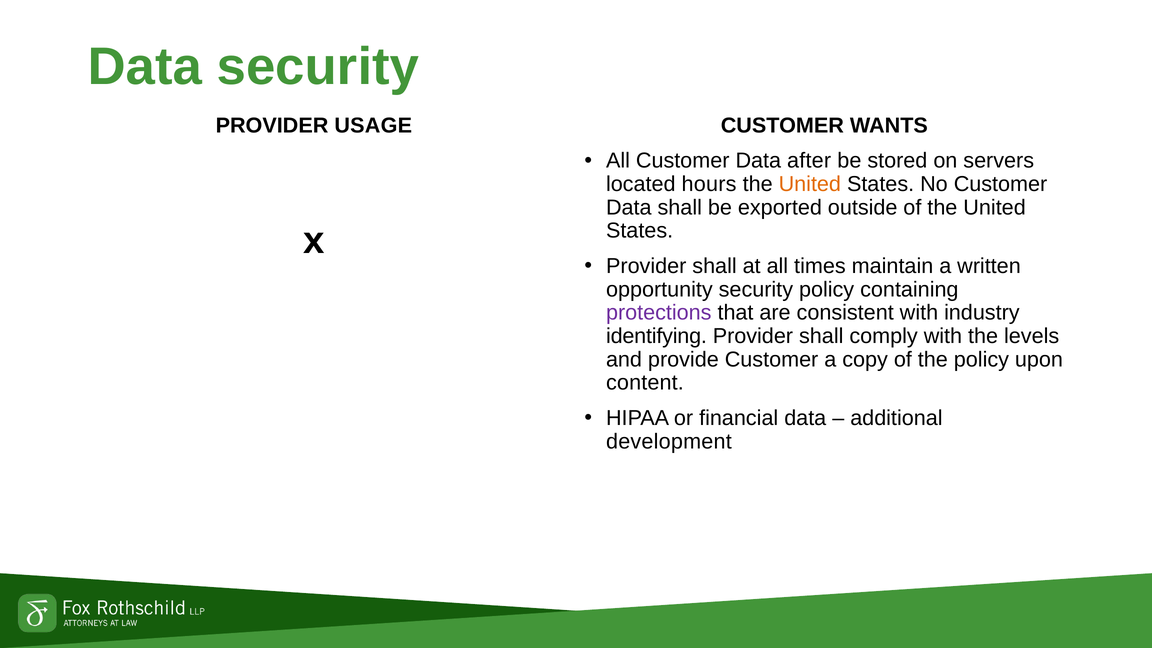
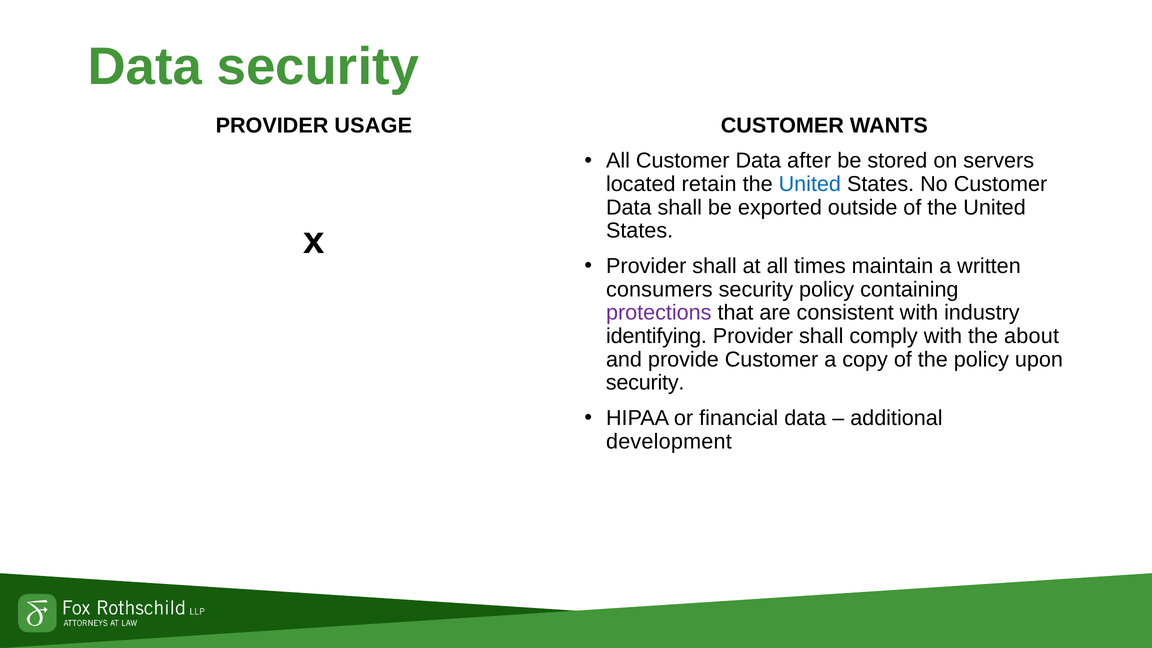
hours: hours -> retain (709, 184)
United colour: orange -> blue (810, 184)
opportunity: opportunity -> consumers (659, 289)
levels: levels -> about (1032, 336)
content: content -> security (645, 383)
